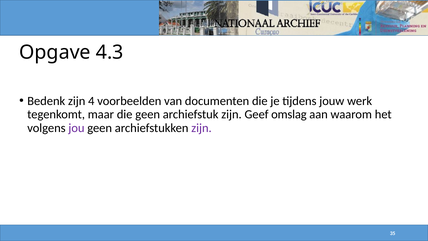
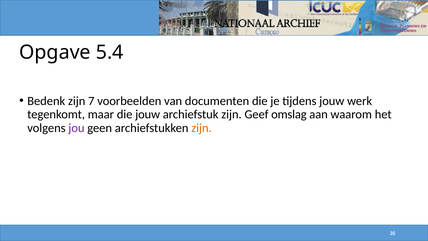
4.3: 4.3 -> 5.4 (110, 52)
4: 4 -> 7 (91, 101)
die geen: geen -> jouw (148, 114)
zijn colour: purple -> orange (201, 128)
